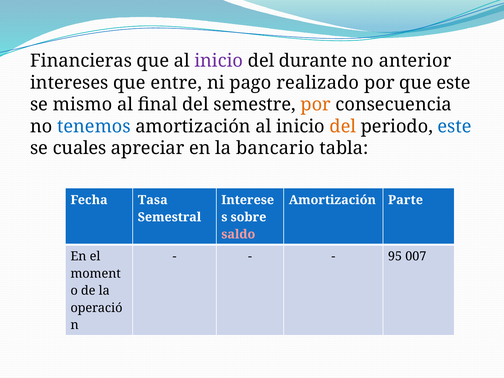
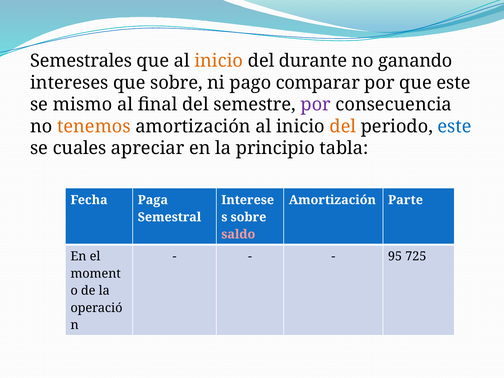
Financieras: Financieras -> Semestrales (81, 61)
inicio colour: purple -> orange (219, 61)
anterior: anterior -> ganando (415, 61)
que entre: entre -> sobre (176, 83)
realizado: realizado -> comparar (318, 83)
por colour: orange -> purple (316, 105)
tenemos colour: blue -> orange (94, 126)
bancario: bancario -> principio (275, 148)
Tasa: Tasa -> Paga (153, 200)
007: 007 -> 725 (416, 256)
